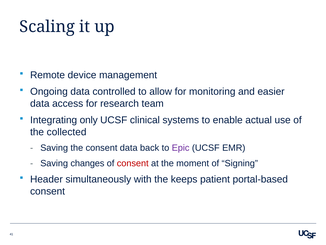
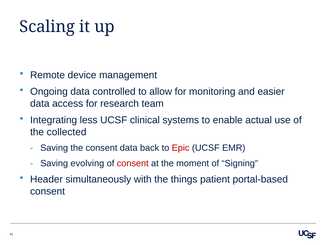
only: only -> less (89, 120)
Epic colour: purple -> red (181, 148)
changes: changes -> evolving (87, 163)
keeps: keeps -> things (184, 179)
